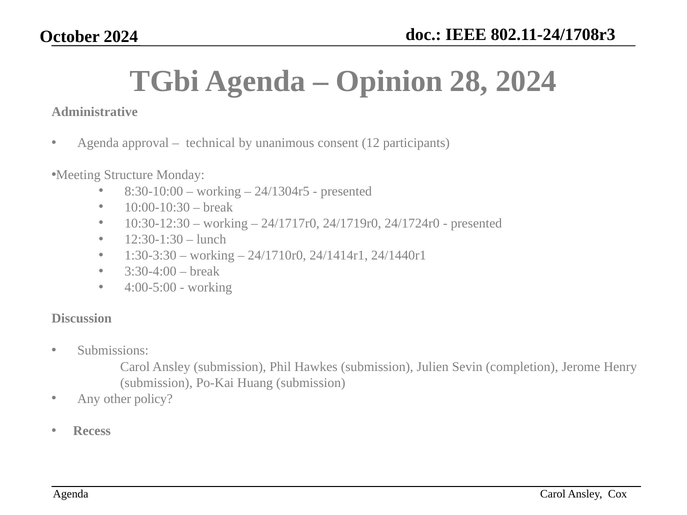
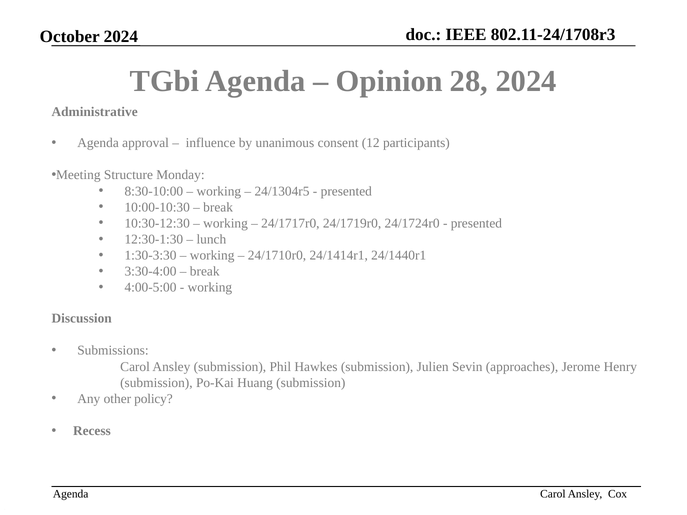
technical: technical -> influence (211, 143)
completion: completion -> approaches (522, 367)
